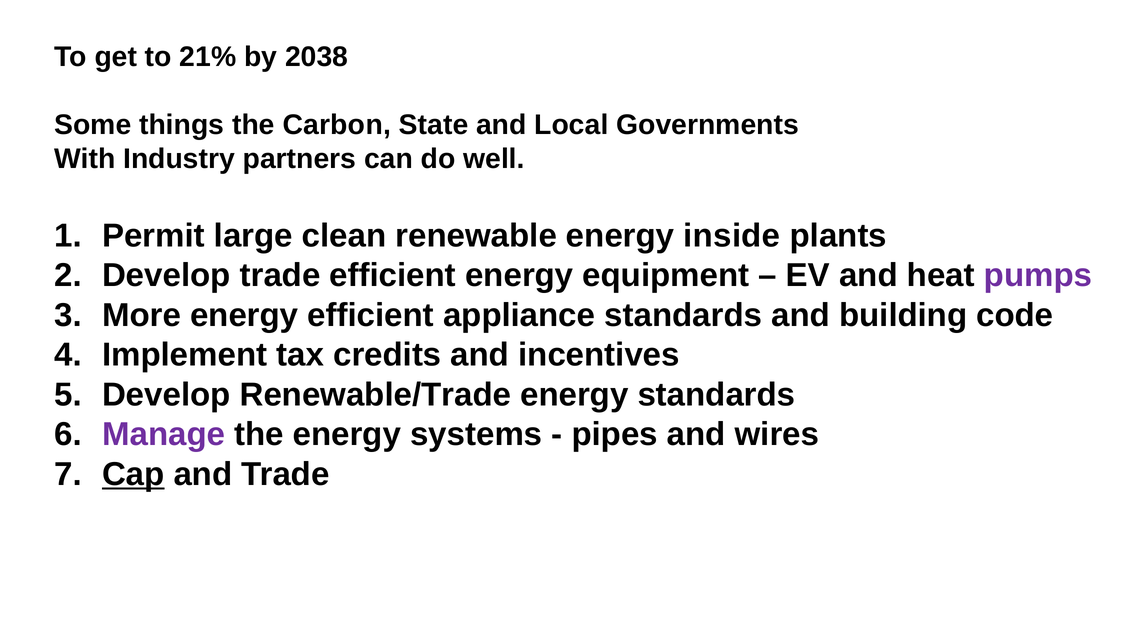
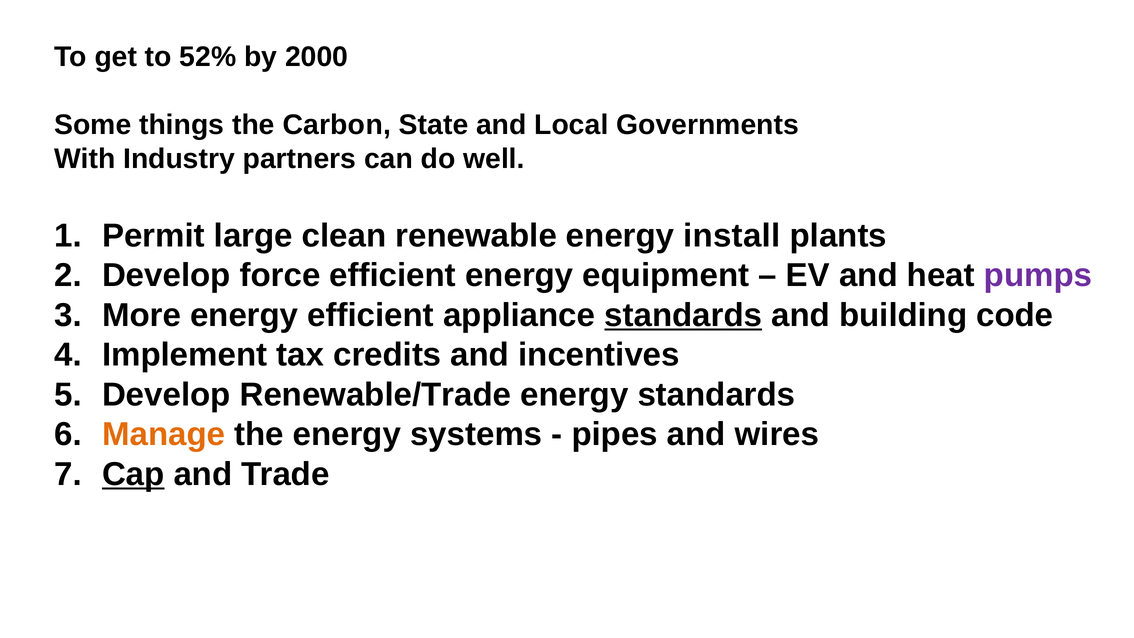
21%: 21% -> 52% (208, 57)
2038: 2038 -> 2000 (317, 57)
inside: inside -> install (732, 236)
Develop trade: trade -> force (280, 275)
standards underline: none -> present (683, 315)
Manage colour: purple -> orange (164, 434)
